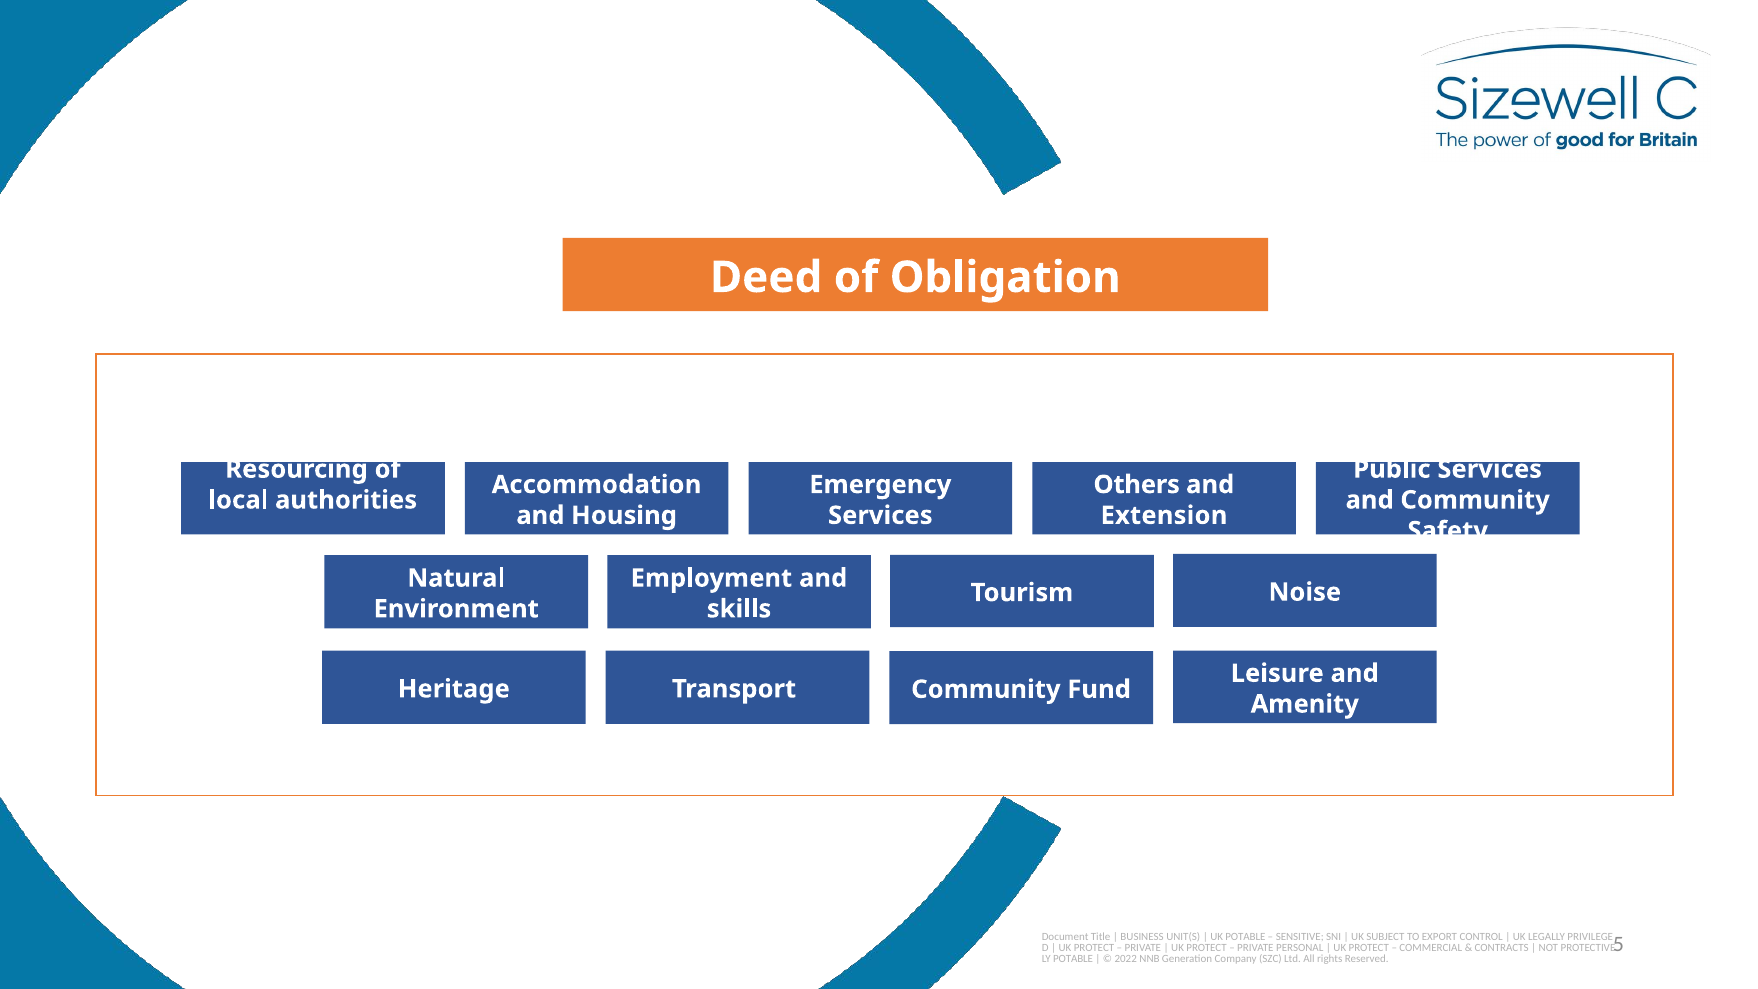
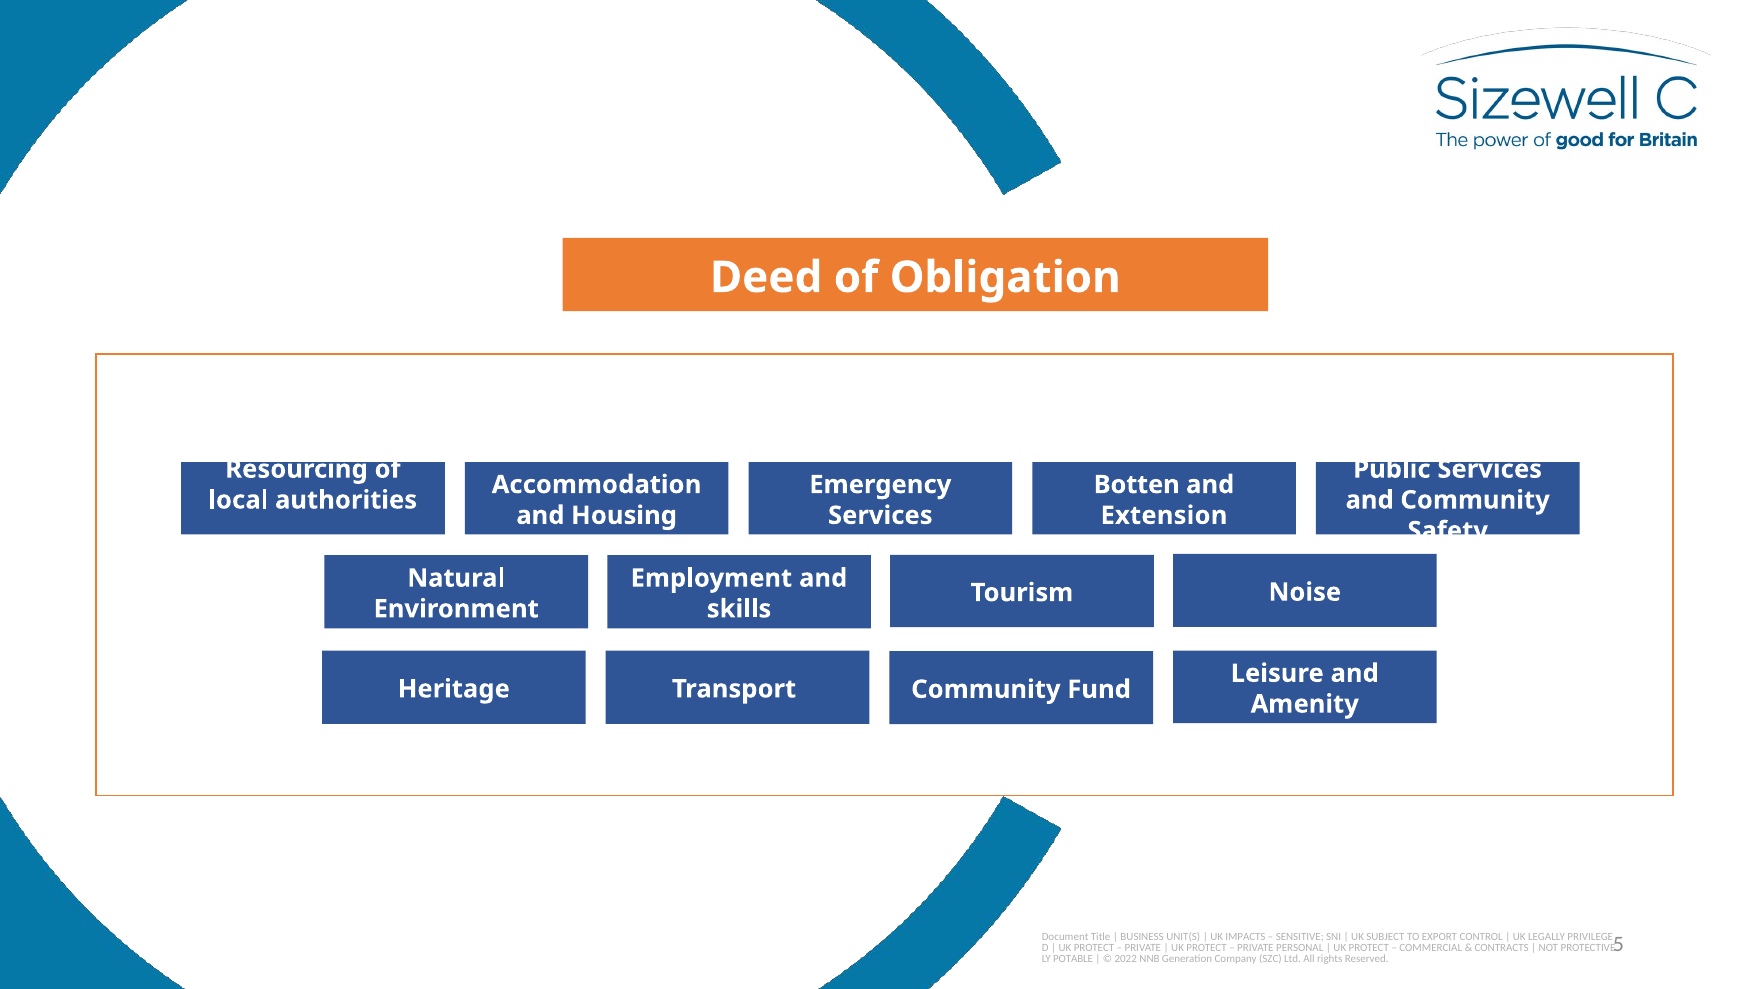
Others: Others -> Botten (1137, 485)
UK POTABLE: POTABLE -> IMPACTS (1245, 937)
